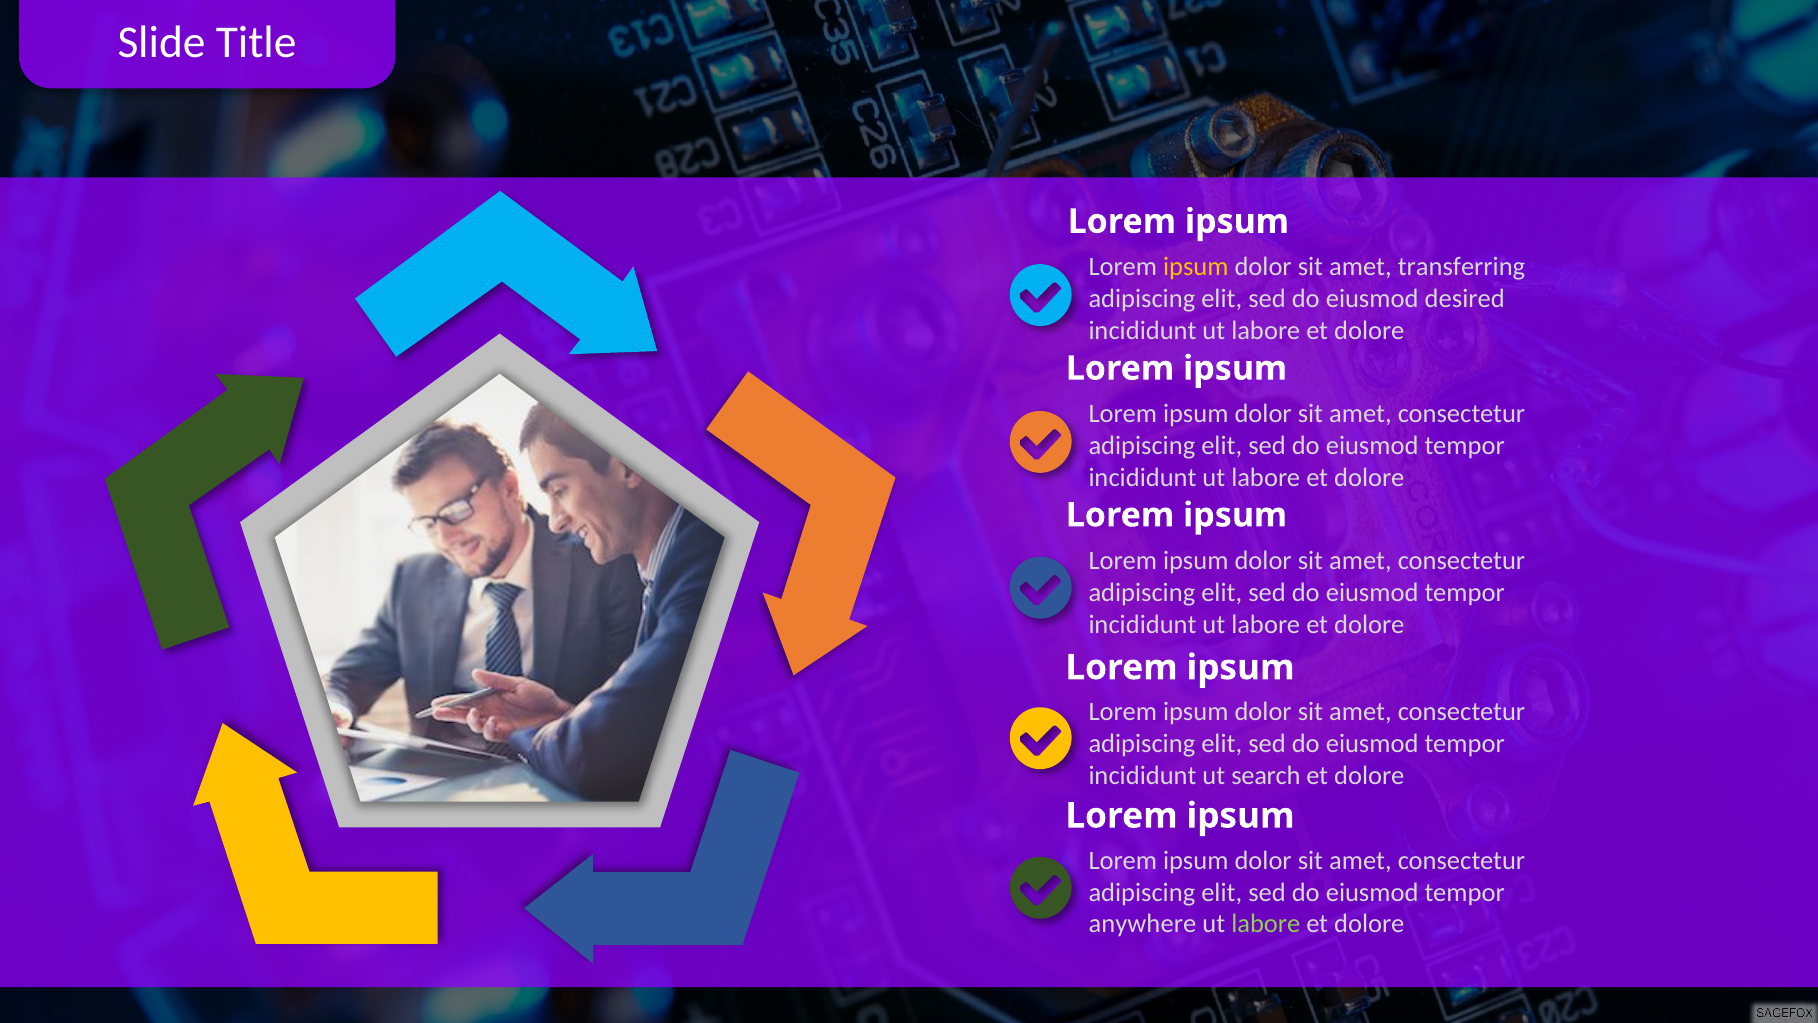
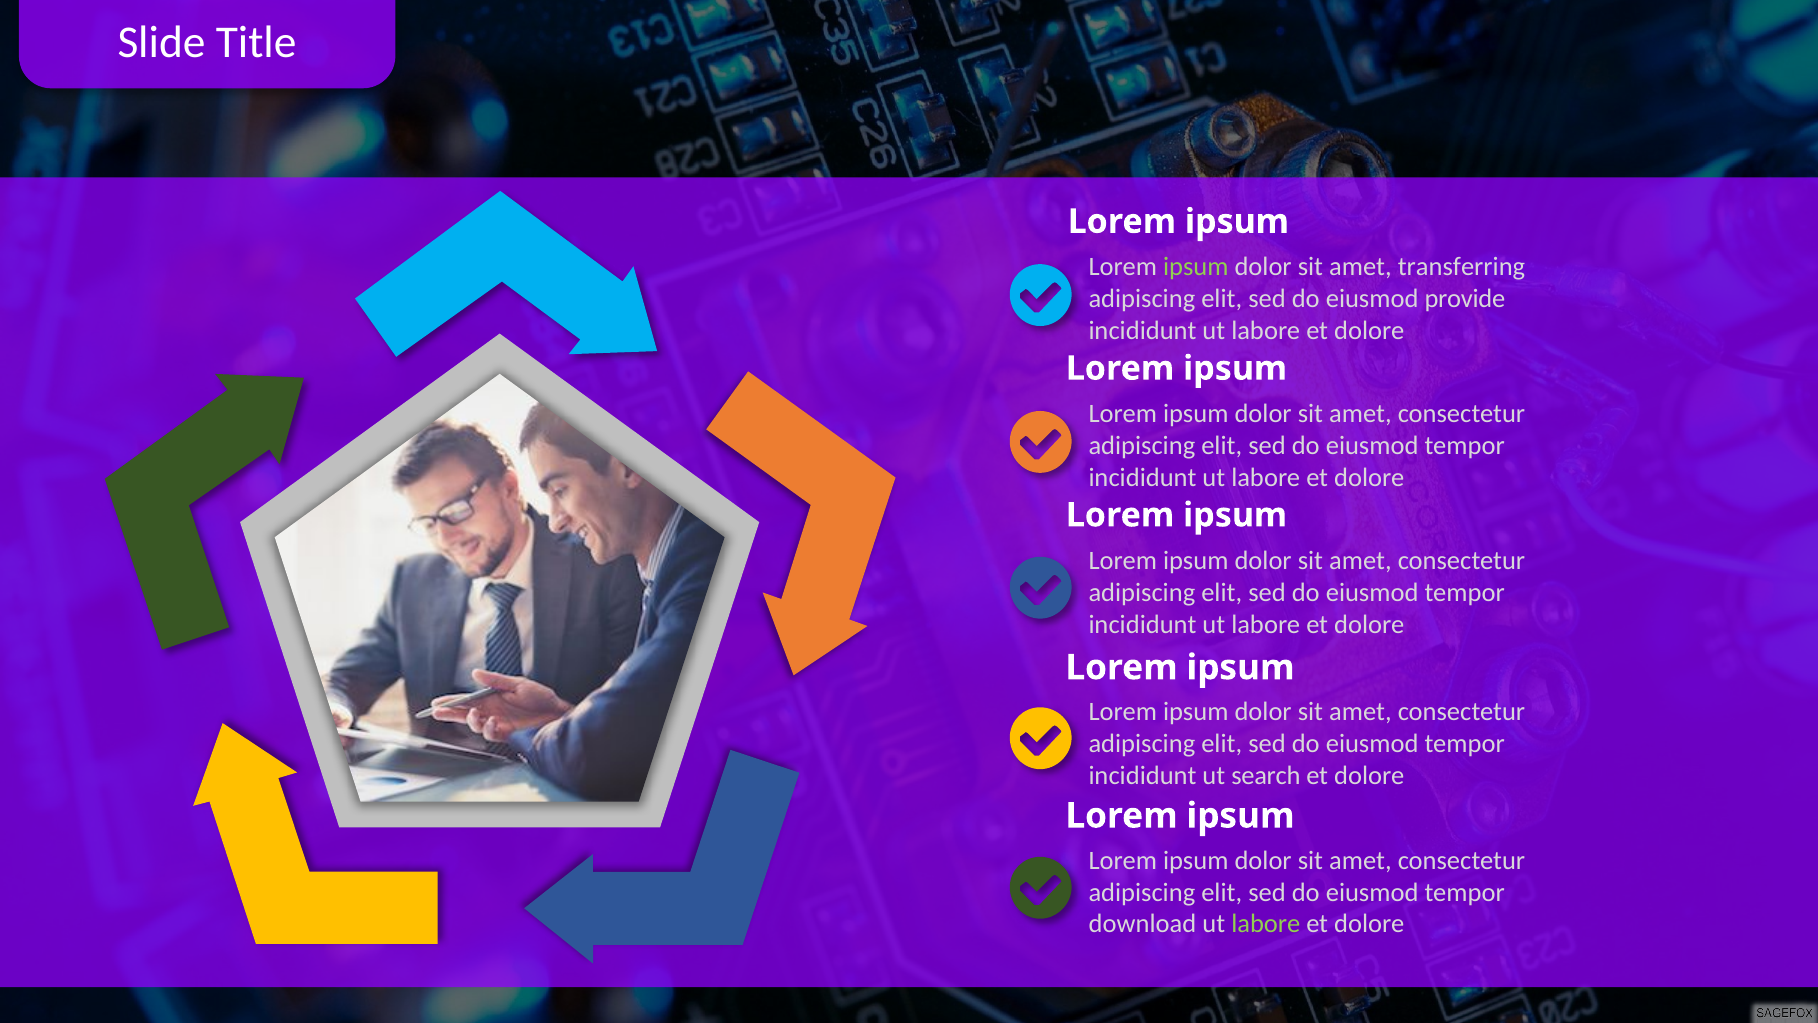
ipsum colour: yellow -> light green (1196, 267)
desired: desired -> provide (1465, 299)
anywhere: anywhere -> download (1142, 924)
